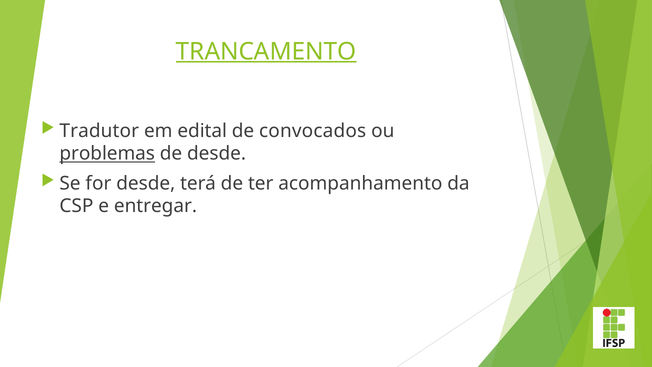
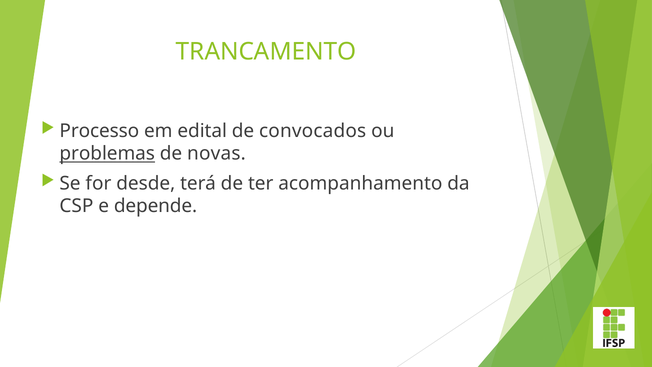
TRANCAMENTO underline: present -> none (266, 51)
Tradutor: Tradutor -> Processo (99, 131)
de desde: desde -> novas (216, 154)
entregar: entregar -> depende (156, 206)
